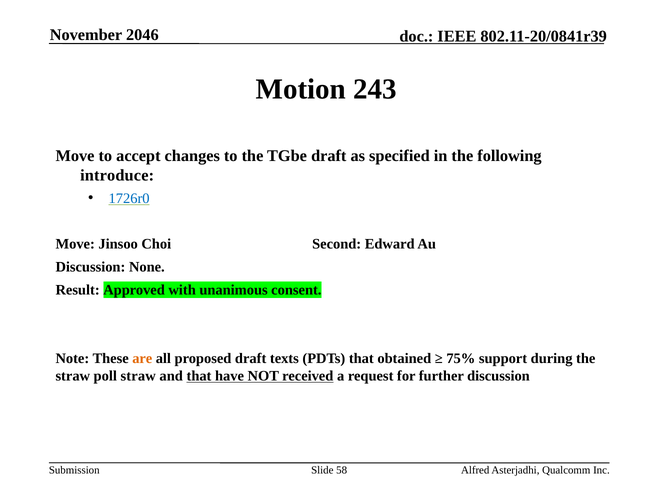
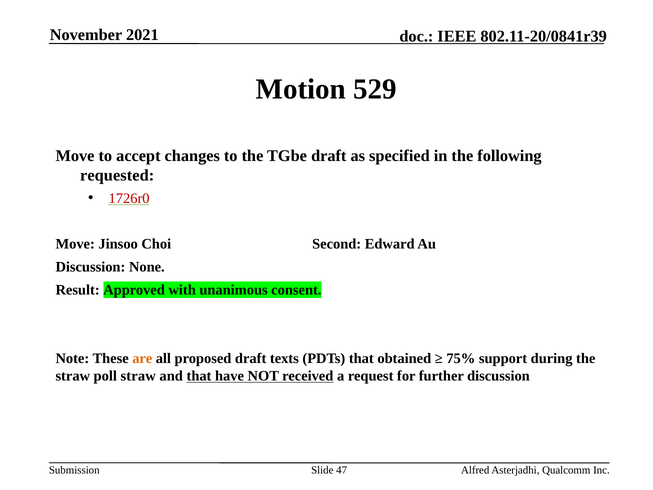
2046: 2046 -> 2021 (142, 35)
243: 243 -> 529 (375, 89)
introduce: introduce -> requested (117, 175)
1726r0 colour: blue -> red (129, 198)
58: 58 -> 47 (342, 470)
